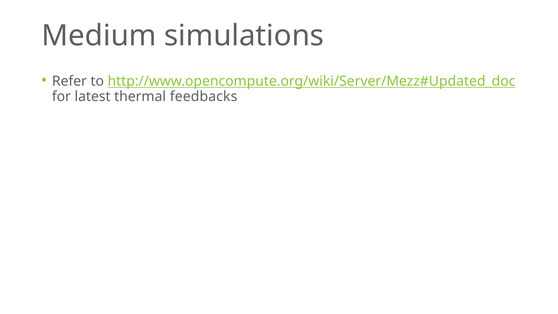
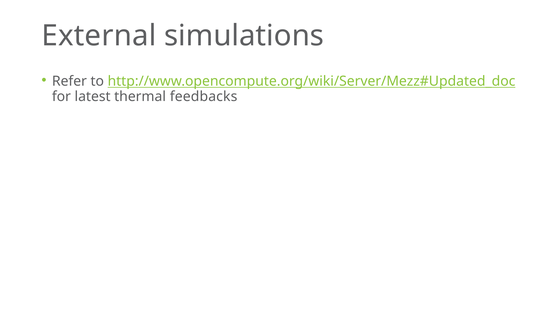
Medium: Medium -> External (99, 36)
